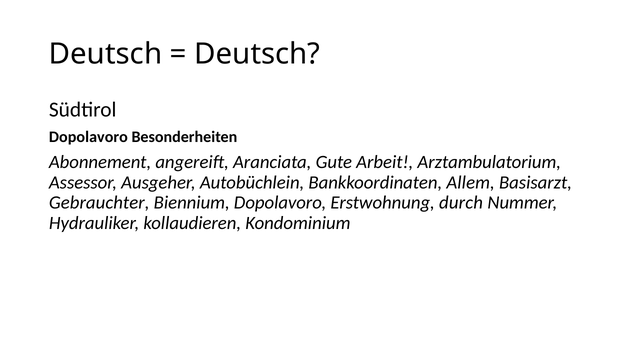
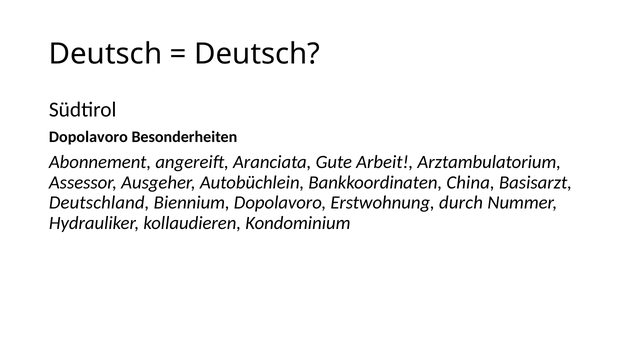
Allem: Allem -> China (471, 183)
Gebrauchter: Gebrauchter -> Deutschland (99, 203)
